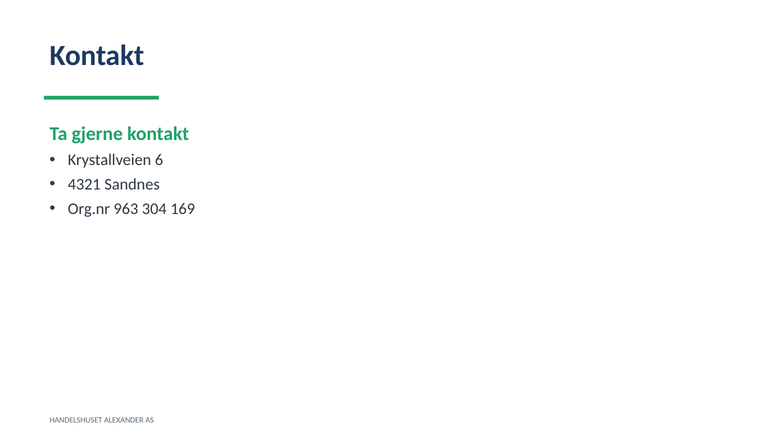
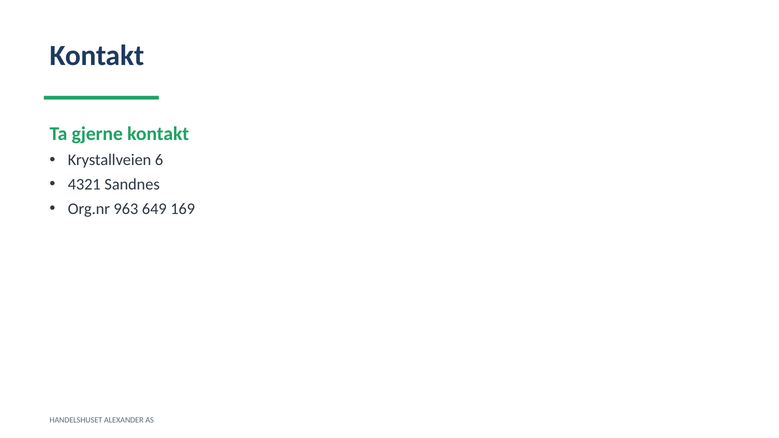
304: 304 -> 649 (154, 209)
